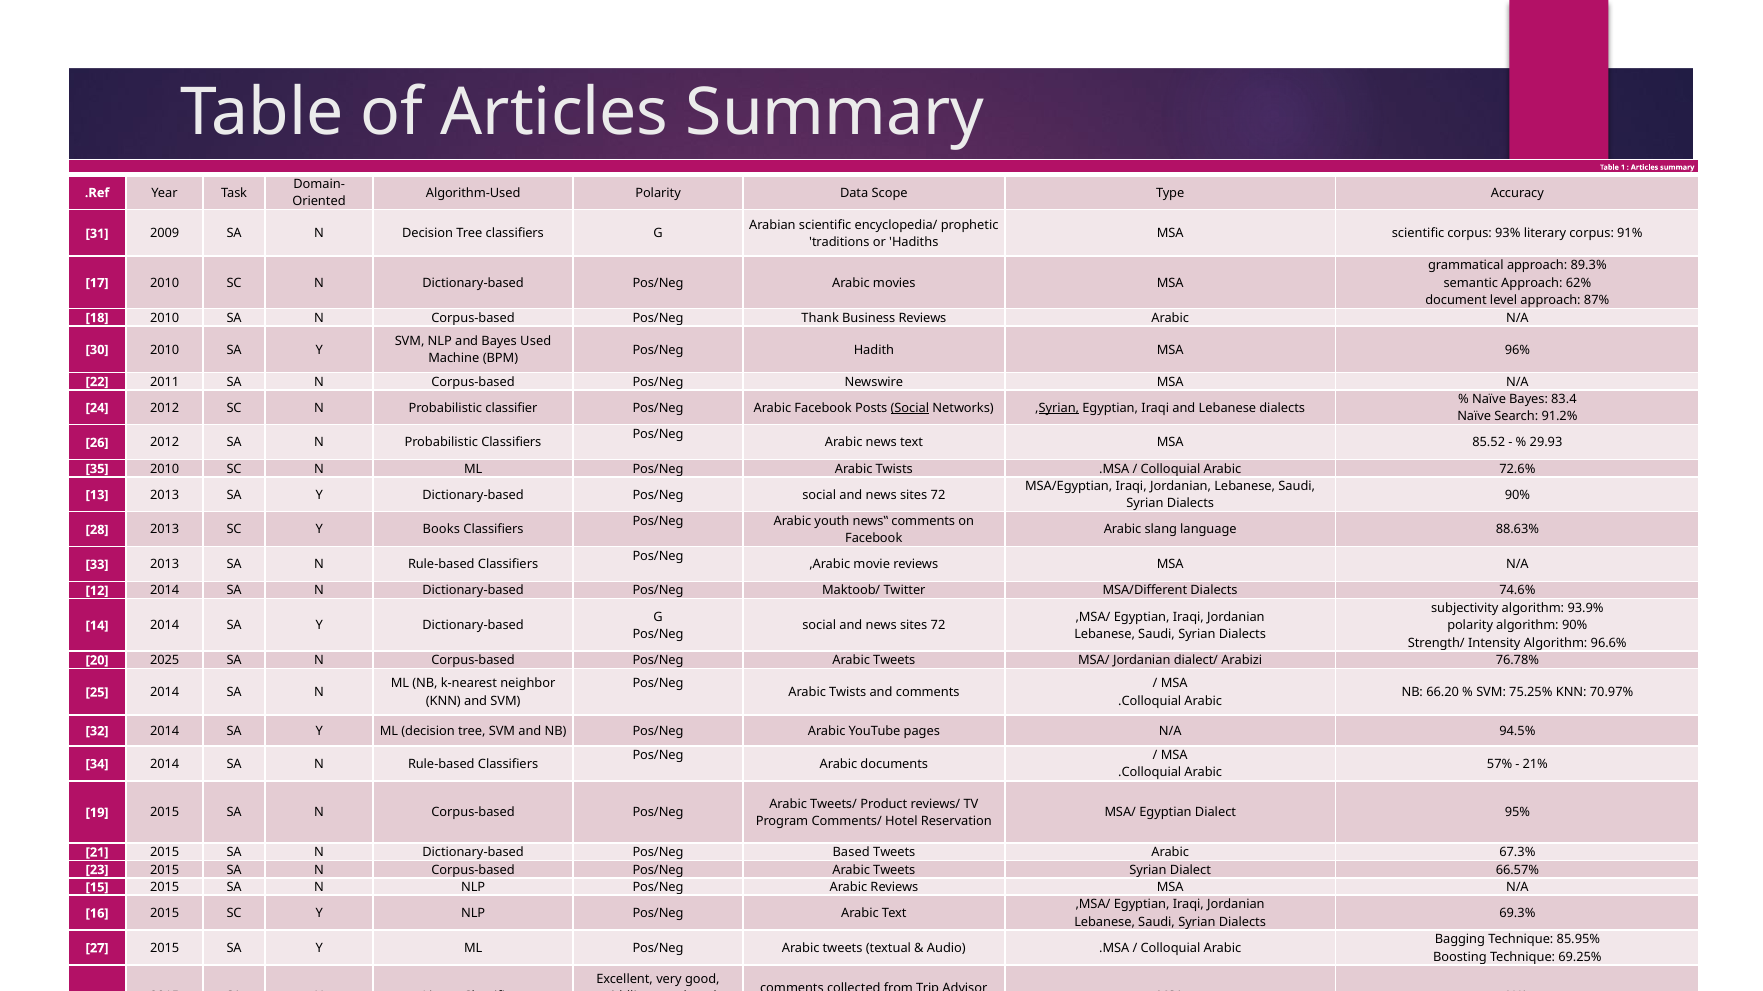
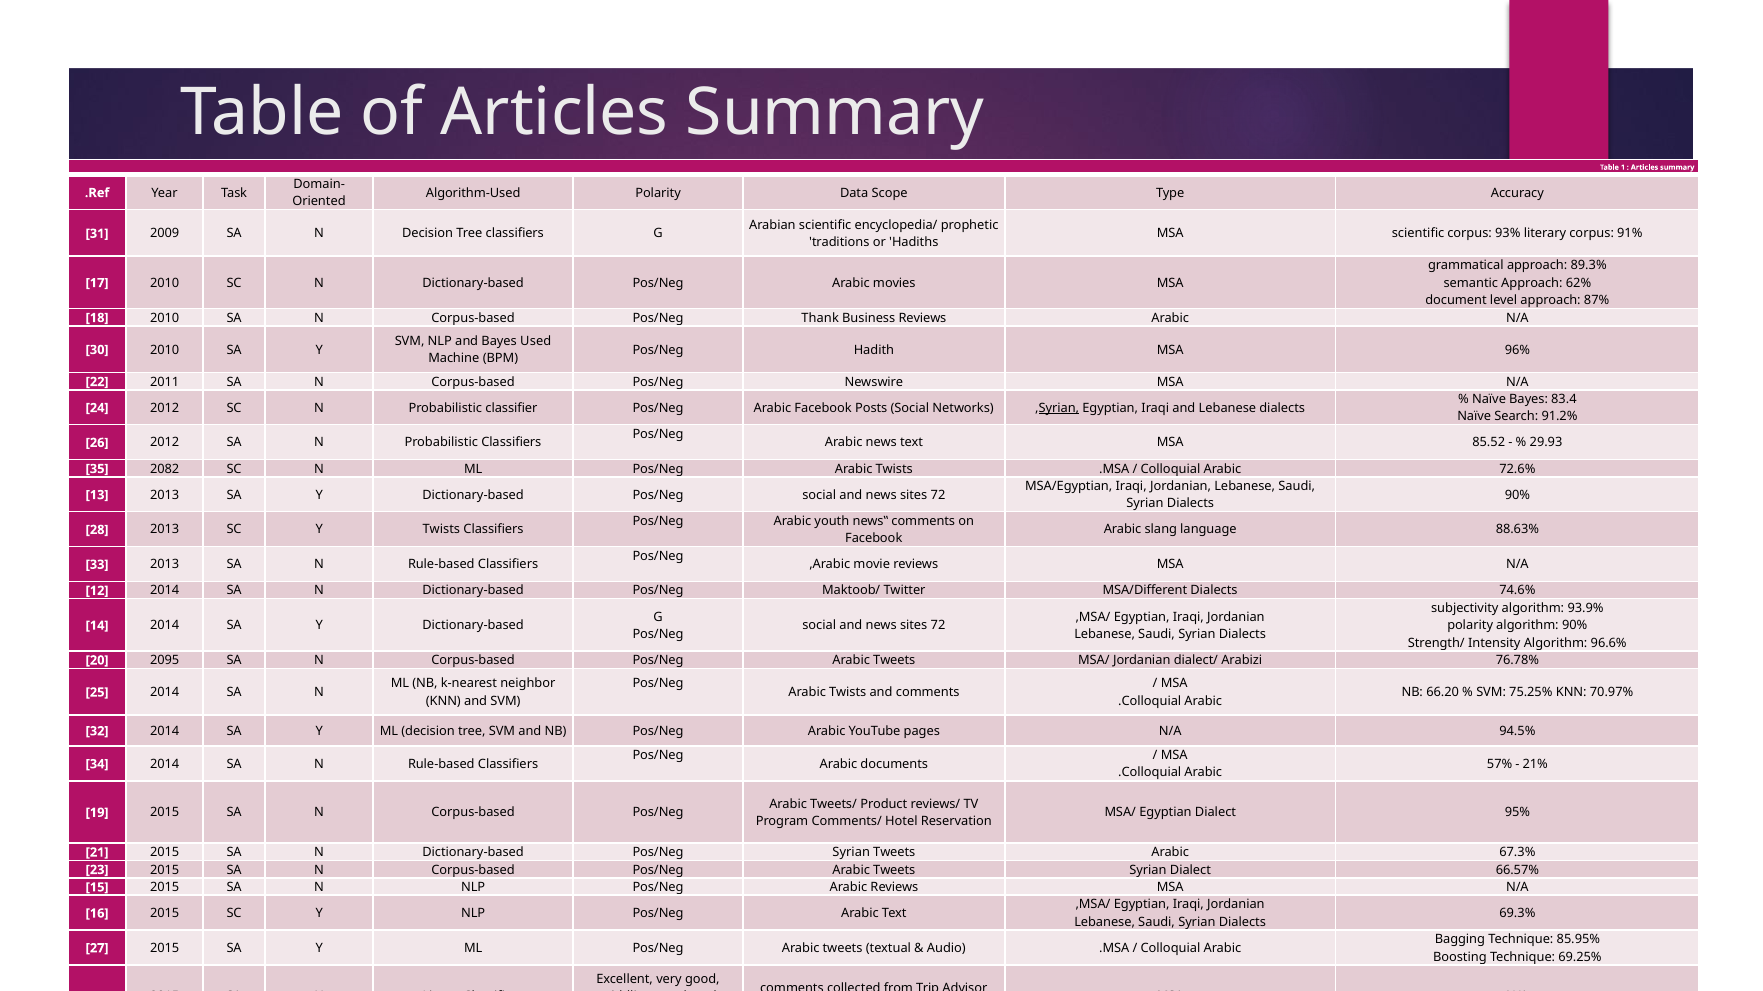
Social underline: present -> none (910, 408)
2010: 2010 -> 2082 (165, 469)
Y Books: Books -> Twists (441, 530)
2025: 2025 -> 2095 (165, 661)
Pos/Neg Based: Based -> Syrian (851, 853)
